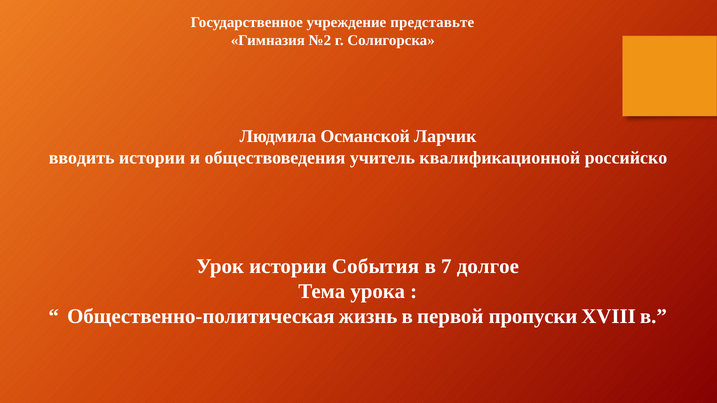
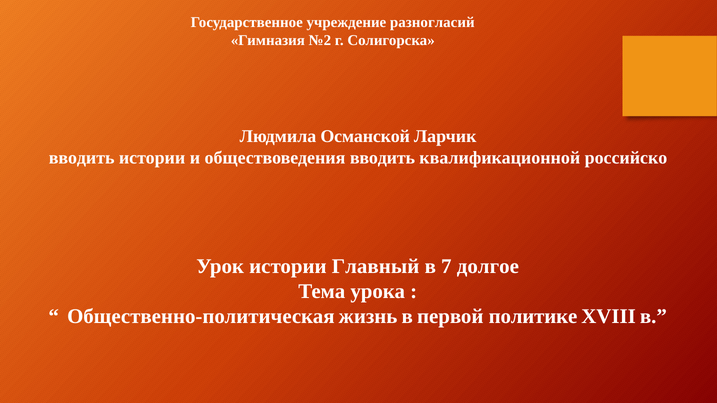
представьте: представьте -> разногласий (432, 22)
обществоведения учитель: учитель -> вводить (382, 158)
События: События -> Главный (376, 266)
пропуски: пропуски -> политике (533, 317)
